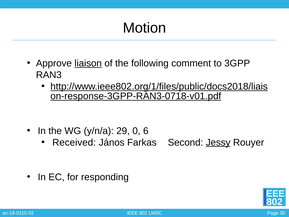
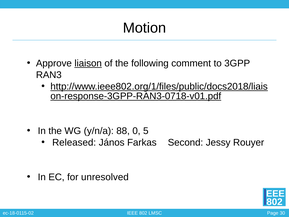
29: 29 -> 88 (123, 131)
6: 6 -> 5 (146, 131)
Received: Received -> Released (74, 142)
Jessy underline: present -> none (218, 142)
responding: responding -> unresolved (105, 177)
